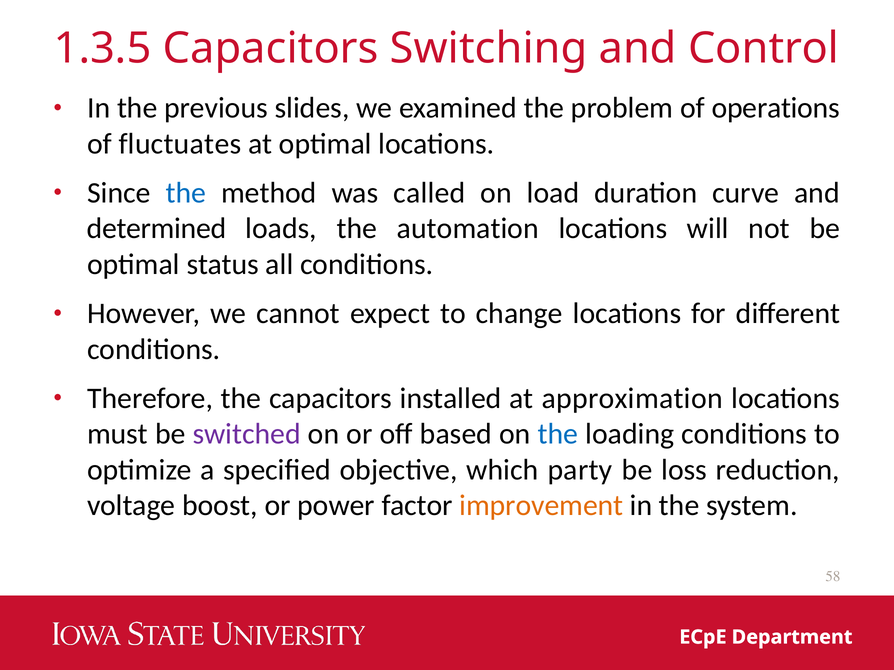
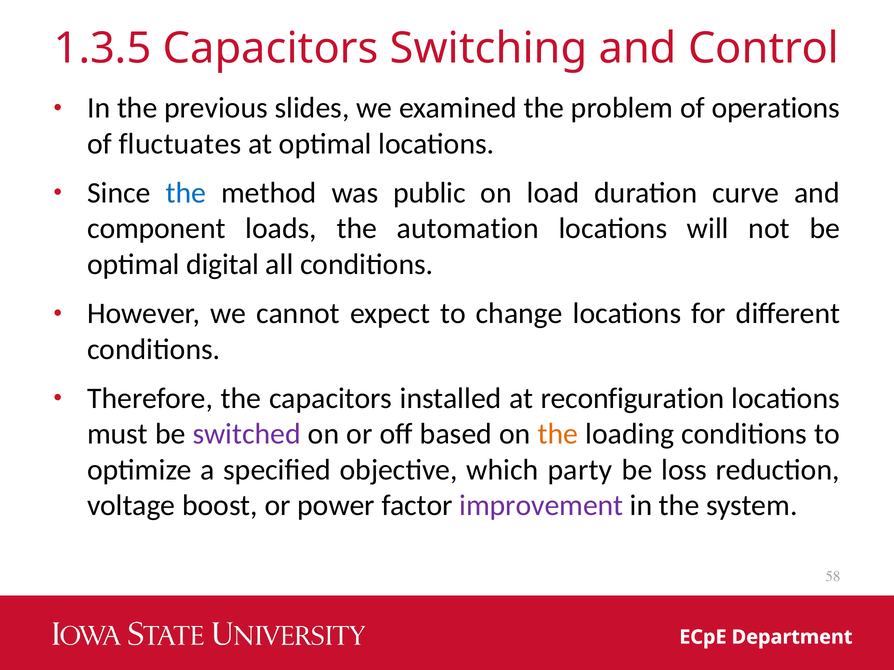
called: called -> public (430, 193)
determined: determined -> component (156, 229)
status: status -> digital (223, 265)
approximation: approximation -> reconfiguration (632, 399)
the colour: blue -> orange (558, 434)
improvement colour: orange -> purple (541, 506)
